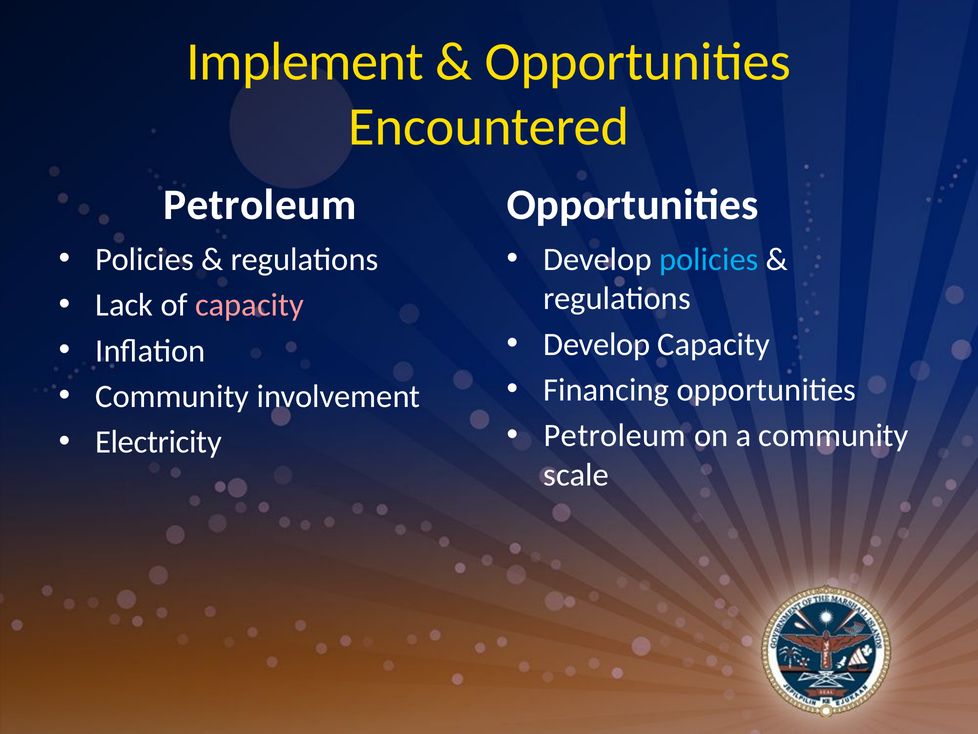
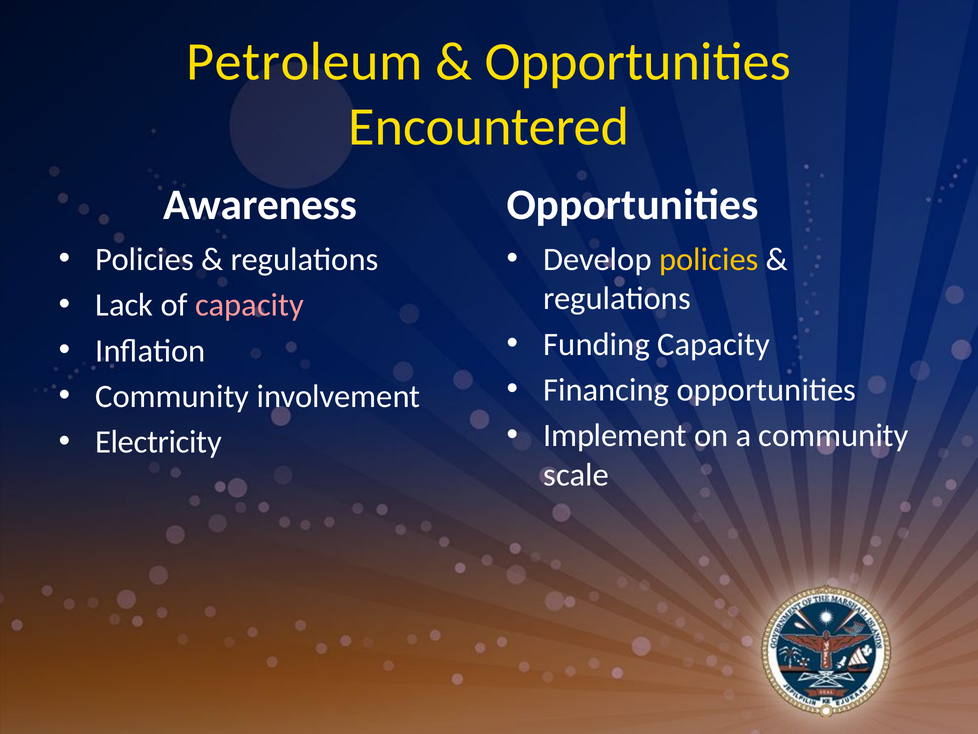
Implement: Implement -> Petroleum (305, 62)
Petroleum: Petroleum -> Awareness (260, 205)
policies colour: light blue -> yellow (709, 259)
Develop: Develop -> Funding (597, 344)
Petroleum: Petroleum -> Implement (615, 435)
